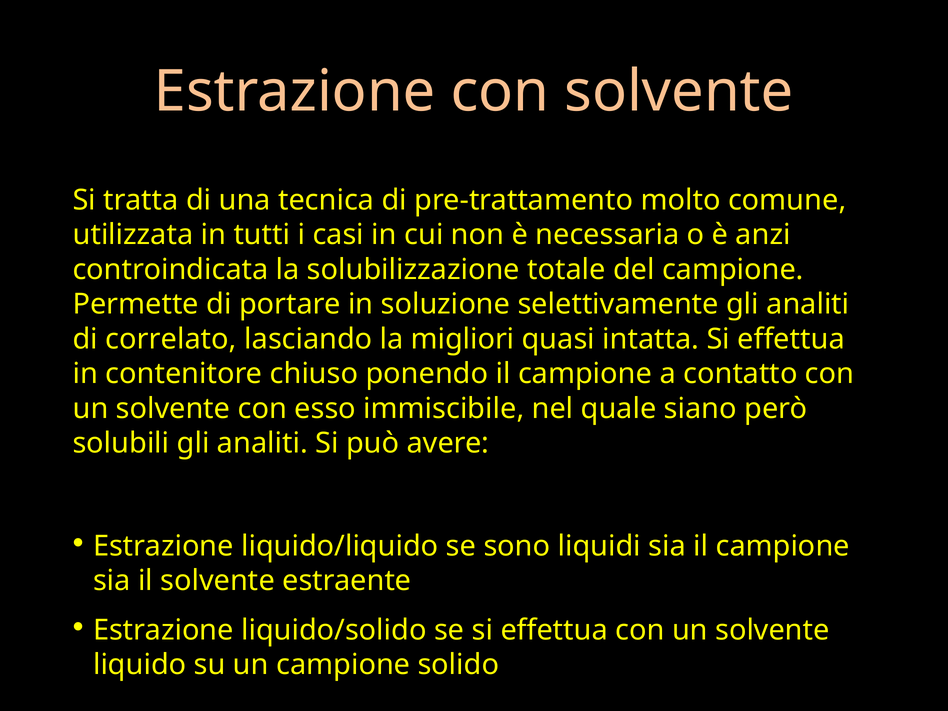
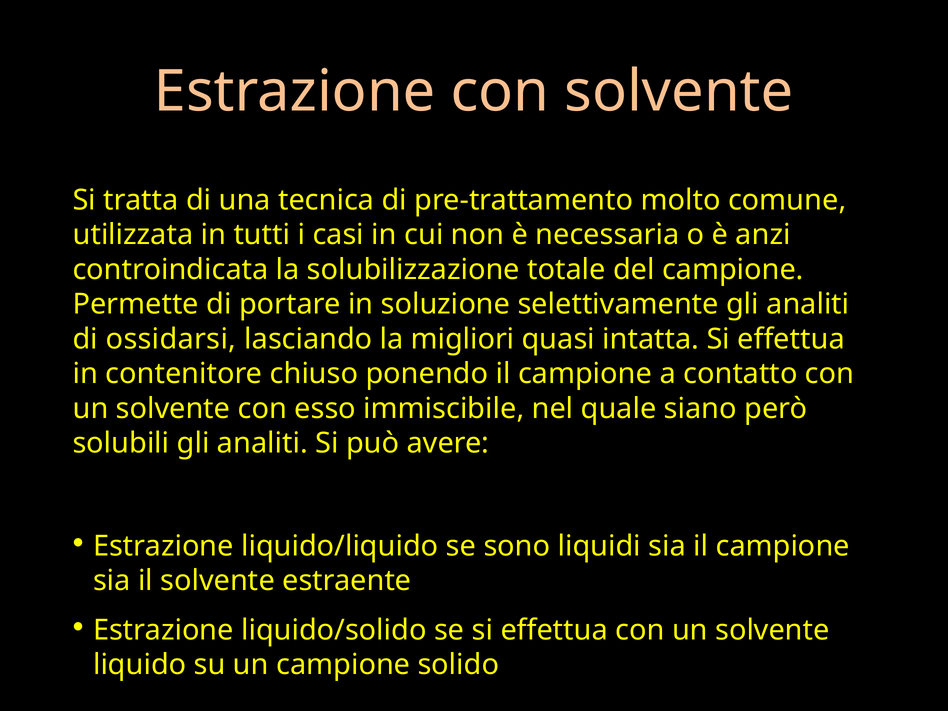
correlato: correlato -> ossidarsi (171, 339)
